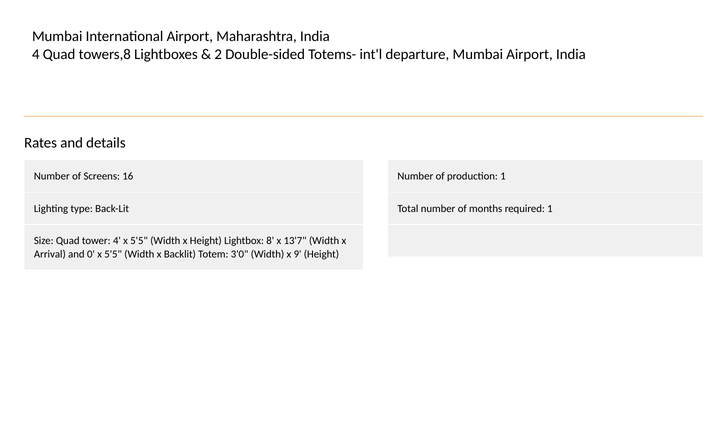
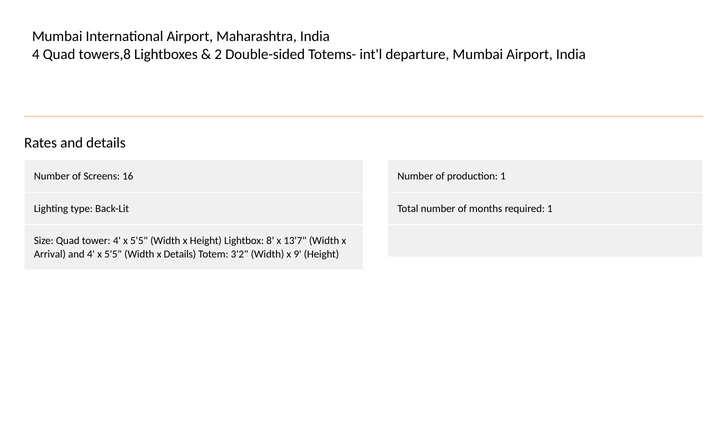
and 0: 0 -> 4 (91, 254)
x Backlit: Backlit -> Details (180, 254)
3'0: 3'0 -> 3'2 (240, 254)
